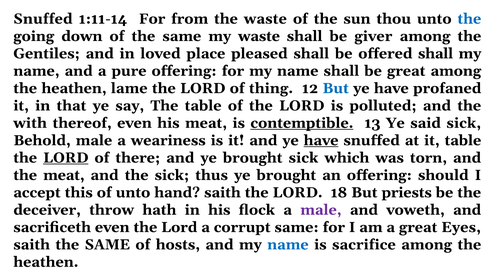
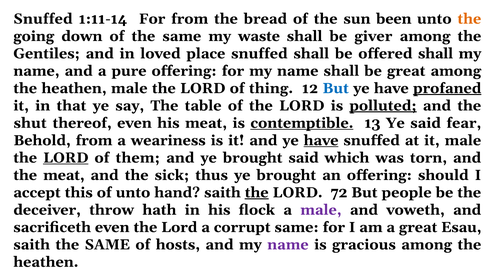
the waste: waste -> bread (265, 19)
thou: thou -> been (394, 19)
the colour: blue -> orange (469, 19)
place pleased: pleased -> snuffed (259, 53)
heathen lame: lame -> male (129, 88)
profaned underline: none -> present (447, 88)
polluted underline: none -> present (383, 105)
with: with -> shut (30, 123)
said sick: sick -> fear (464, 123)
Behold male: male -> from (94, 140)
it table: table -> male (463, 140)
there: there -> them (138, 158)
brought sick: sick -> said (304, 158)
the underline: none -> present (257, 192)
18: 18 -> 72 (339, 192)
priests: priests -> people (407, 192)
Eyes: Eyes -> Esau (461, 227)
name colour: blue -> purple (288, 244)
sacrifice: sacrifice -> gracious (364, 244)
